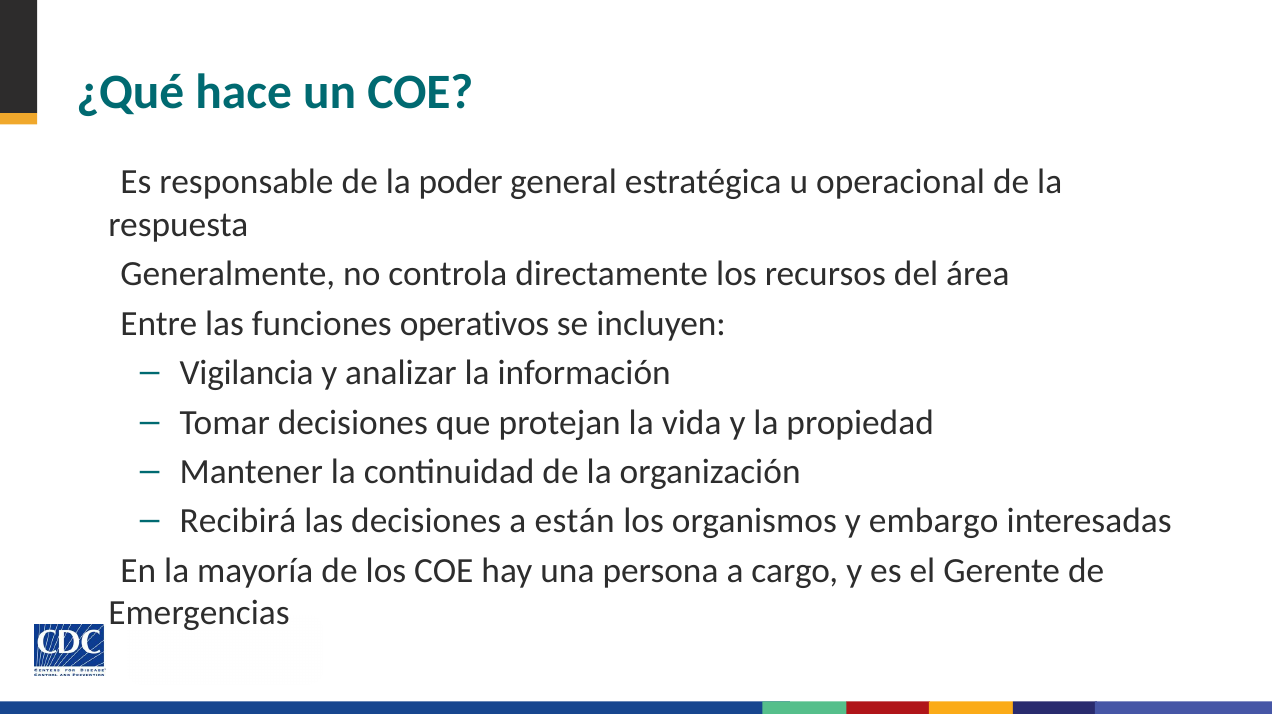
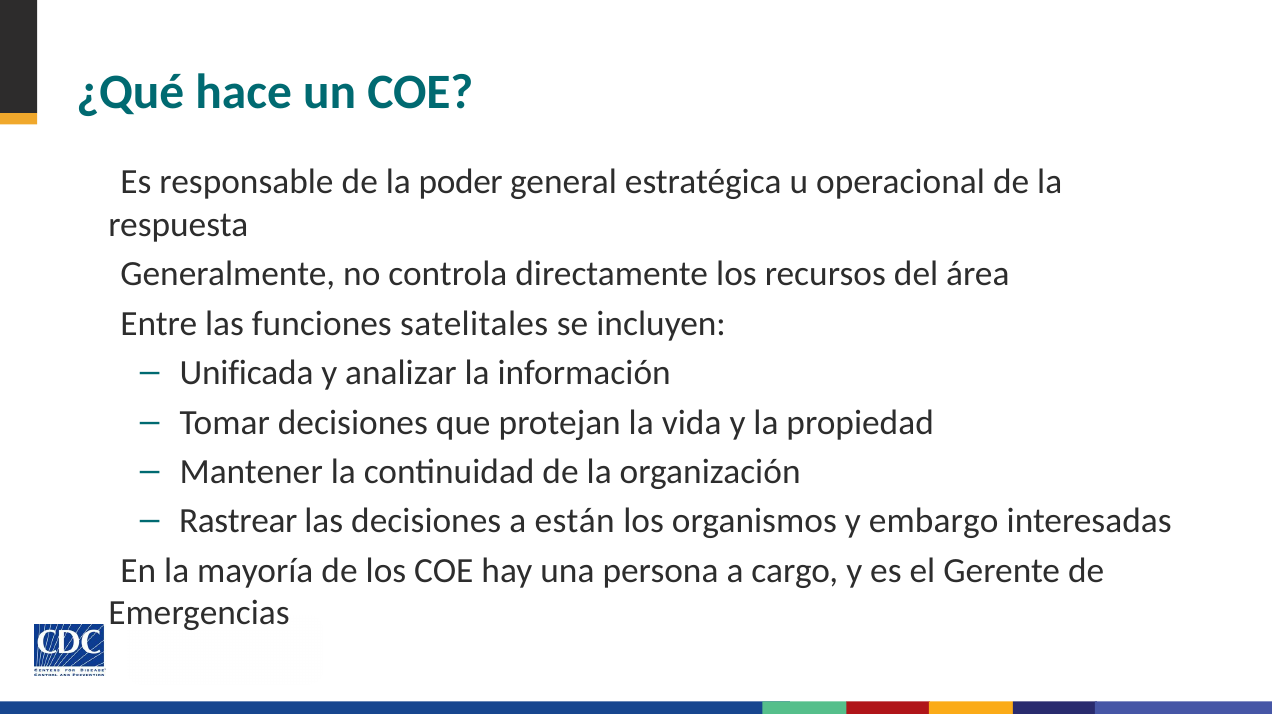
operativos: operativos -> satelitales (474, 324)
Vigilancia: Vigilancia -> Unificada (247, 373)
Recibirá: Recibirá -> Rastrear (238, 522)
